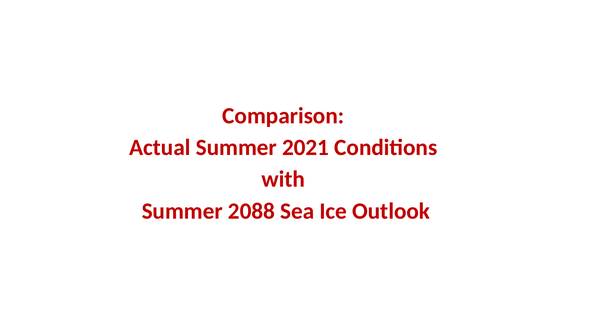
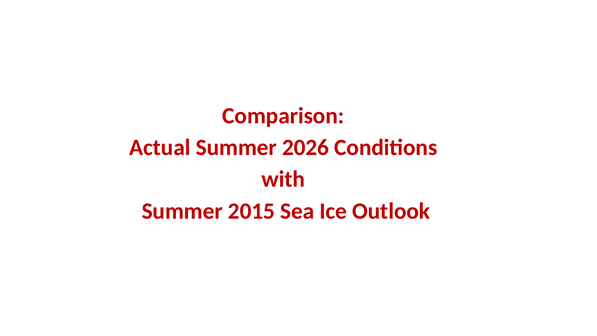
2021: 2021 -> 2026 (306, 147)
2088: 2088 -> 2015 (251, 211)
